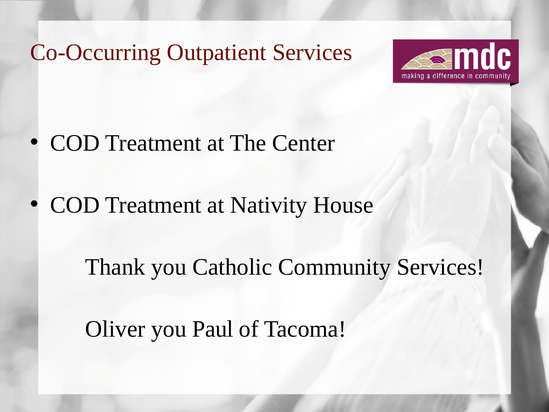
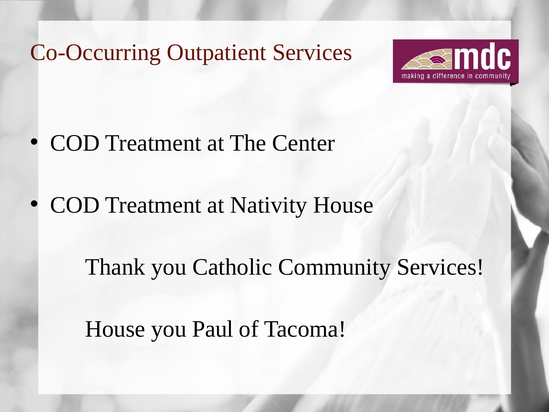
Oliver: Oliver -> House (115, 329)
